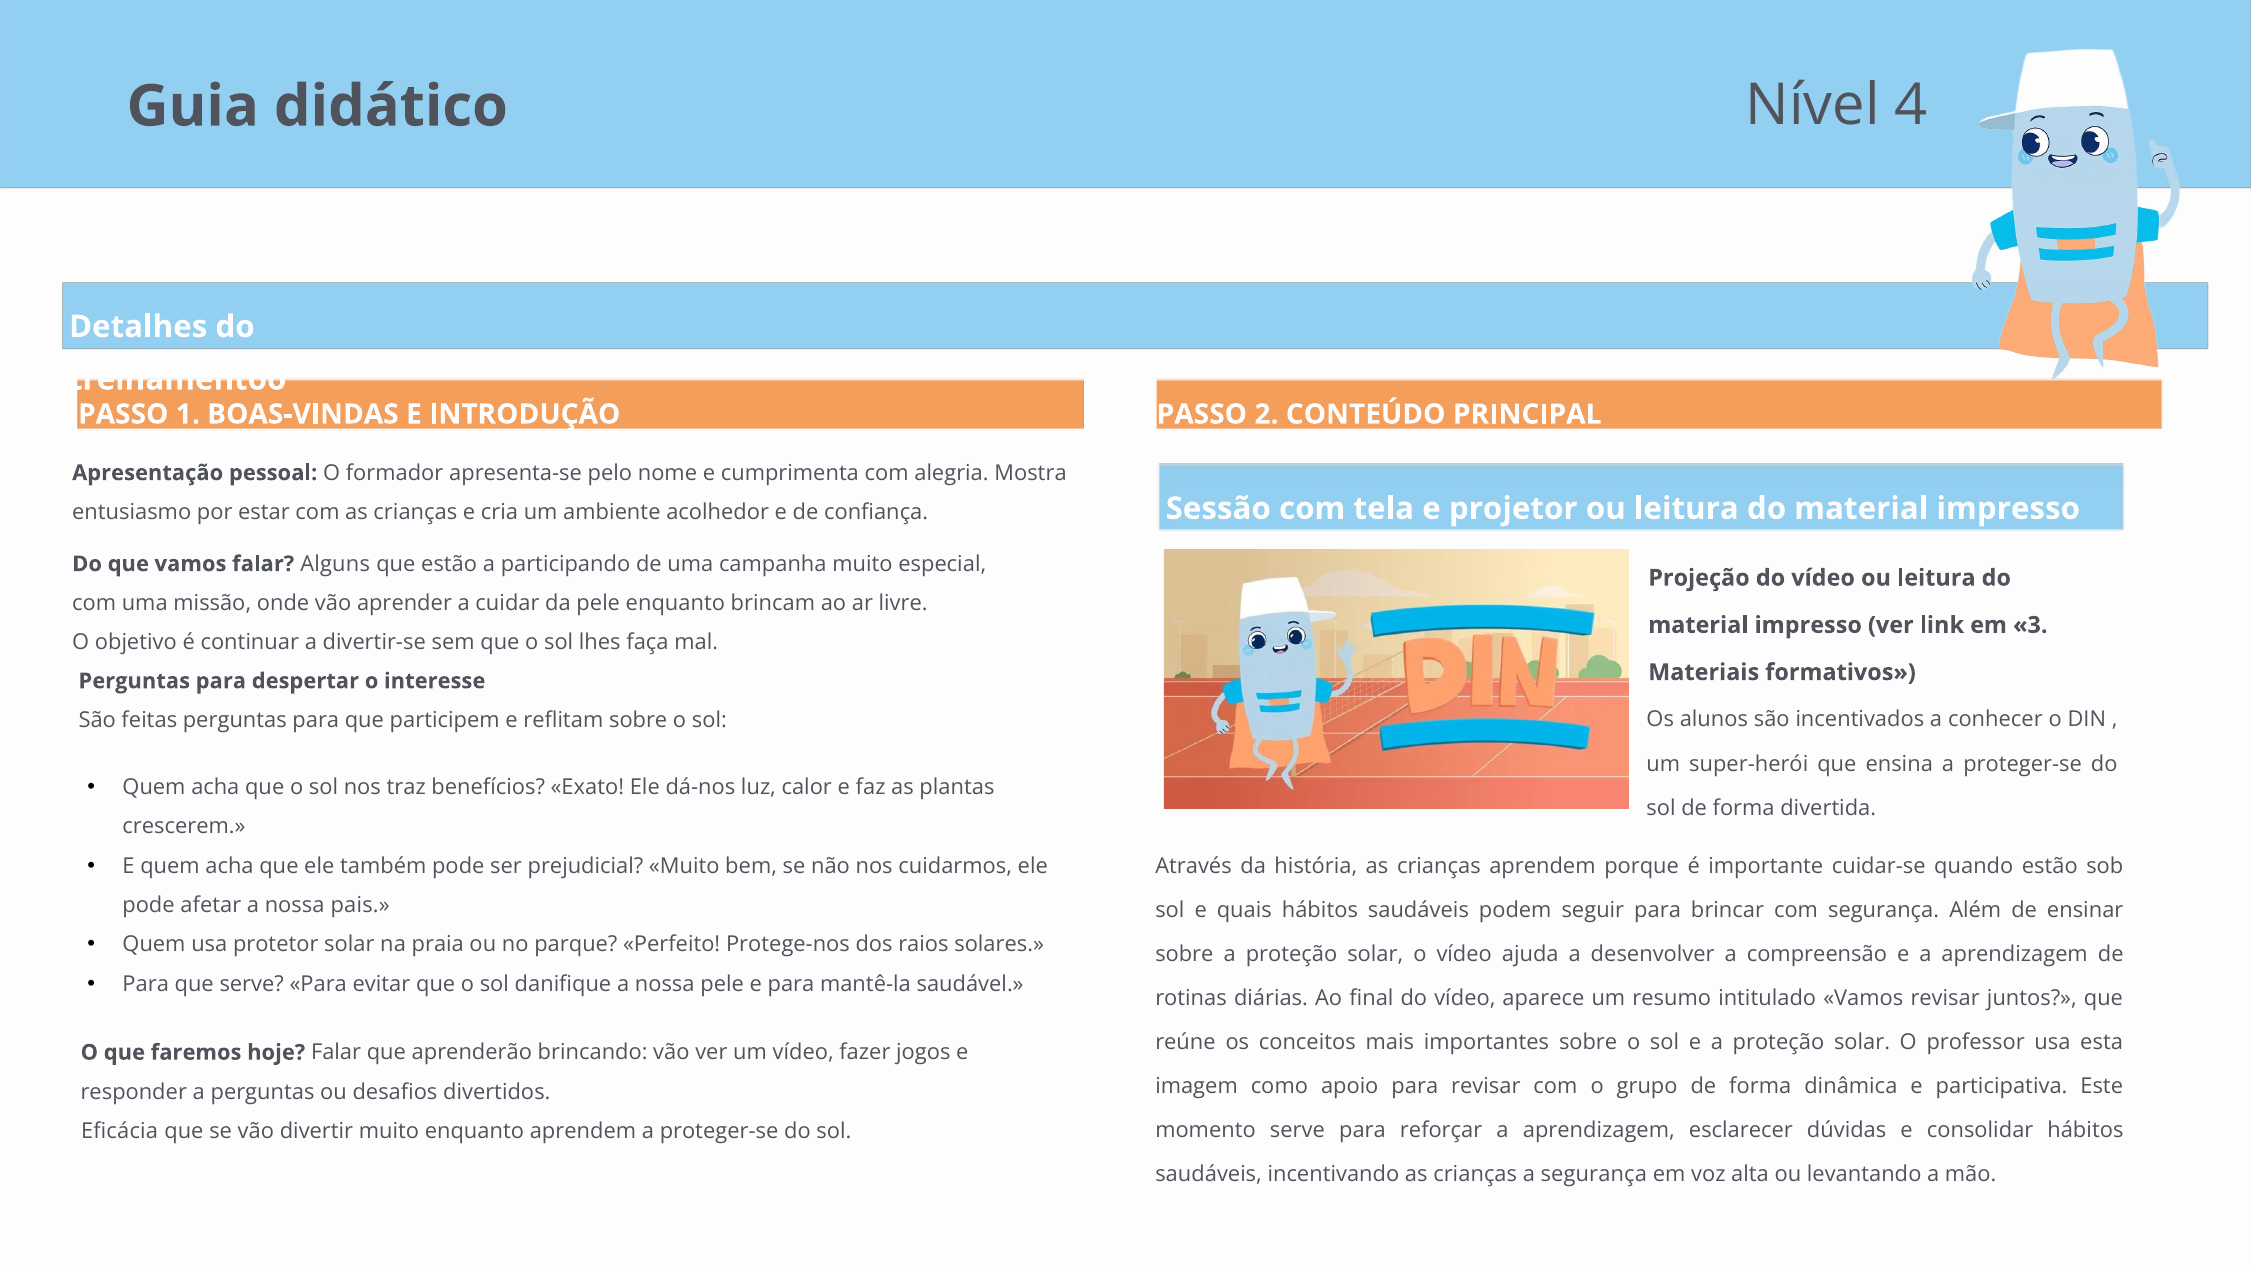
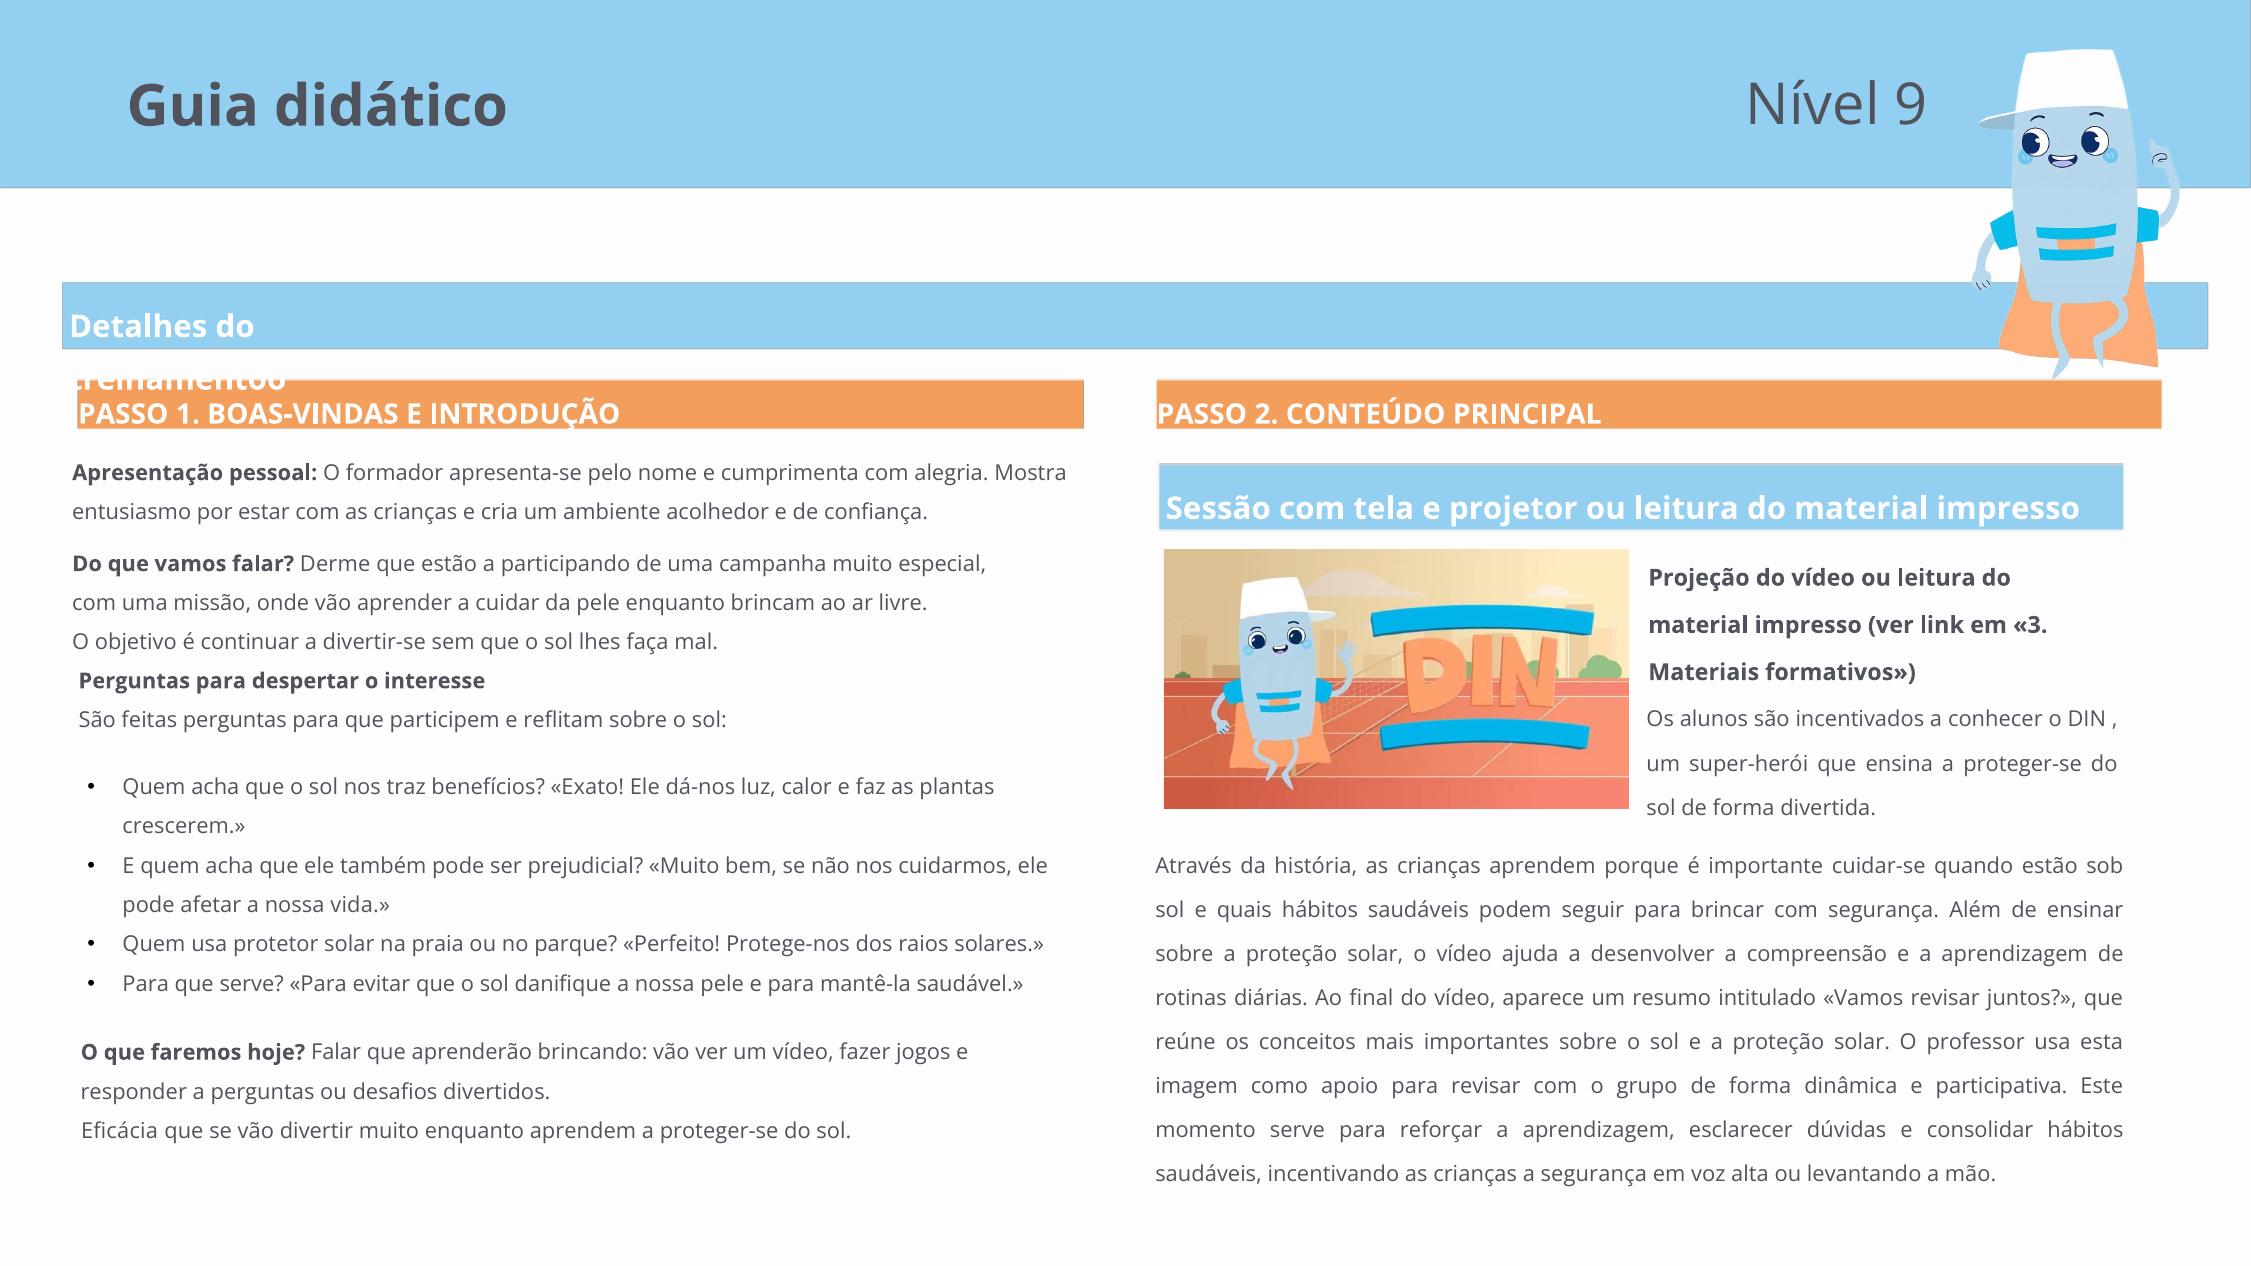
4: 4 -> 9 (1911, 105)
Alguns: Alguns -> Derme (335, 564)
pais: pais -> vida (360, 905)
